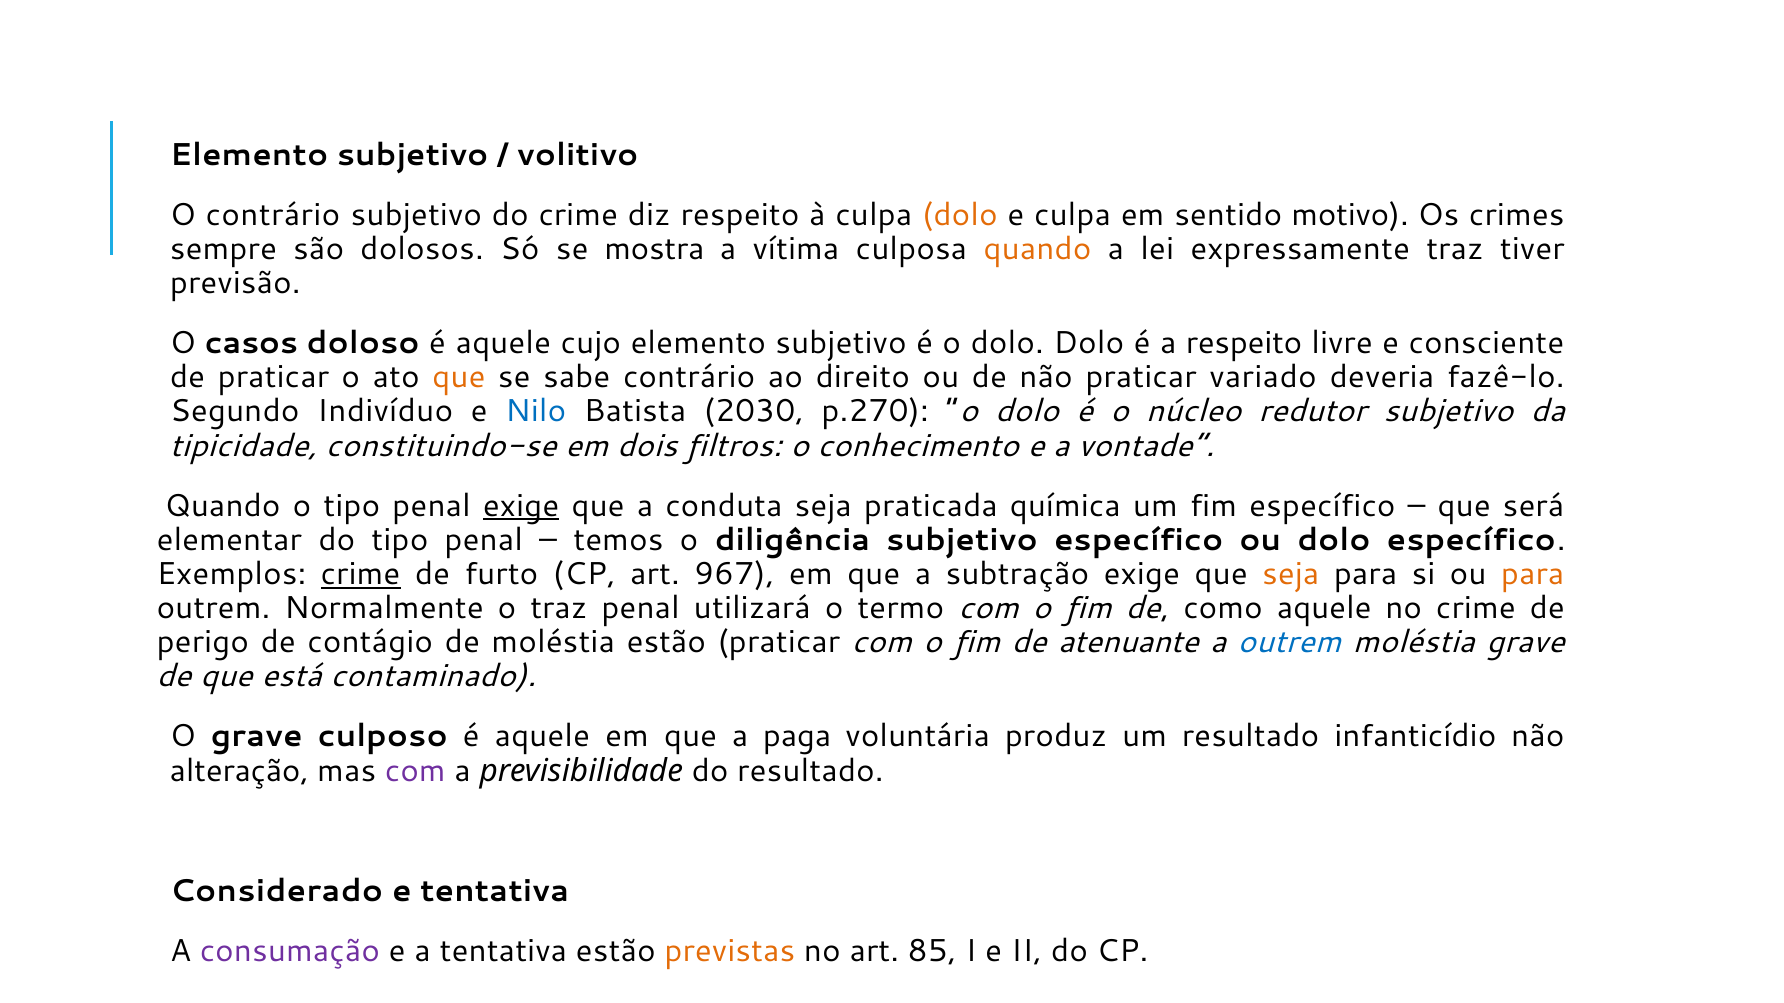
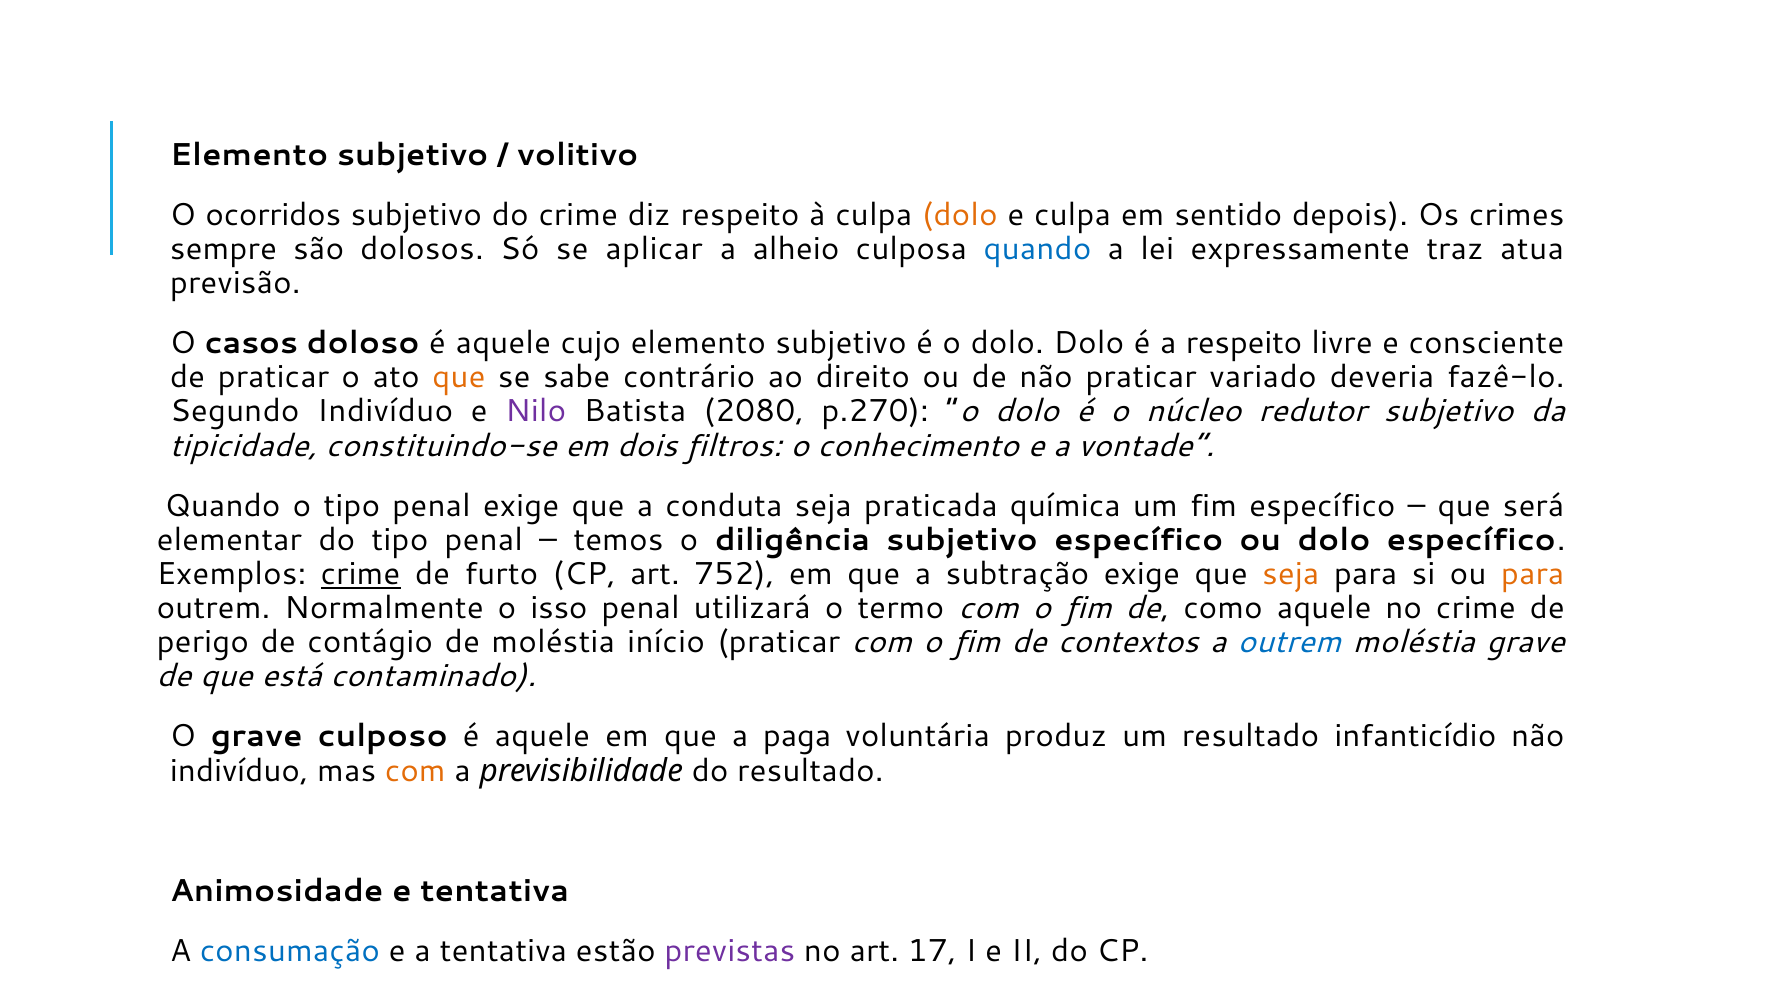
O contrário: contrário -> ocorridos (273, 215)
motivo: motivo -> depois (1350, 215)
mostra: mostra -> aplicar (654, 249)
vítima: vítima -> alheio (796, 249)
quando colour: orange -> blue (1037, 249)
tiver: tiver -> atua (1532, 249)
Nilo colour: blue -> purple (536, 412)
2030: 2030 -> 2080 (754, 412)
exige underline: present -> none (521, 506)
967: 967 -> 752 (734, 574)
o traz: traz -> isso (559, 608)
moléstia estão: estão -> início (666, 643)
atenuante: atenuante -> contextos (1128, 643)
alteração: alteração -> indivíduo (239, 771)
com colour: purple -> orange (415, 771)
Considerado: Considerado -> Animosidade (277, 891)
consumação colour: purple -> blue (290, 951)
previstas colour: orange -> purple (730, 951)
85: 85 -> 17 (932, 951)
